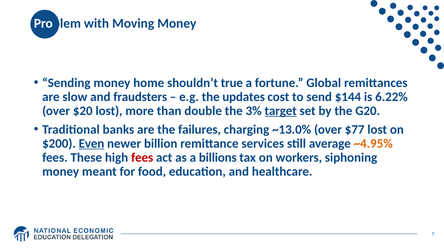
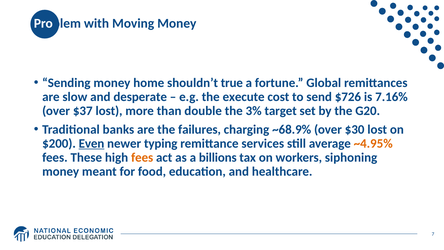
fraudsters: fraudsters -> desperate (140, 97)
updates: updates -> execute (244, 97)
$144: $144 -> $726 (348, 97)
6.22%: 6.22% -> 7.16% (392, 97)
$20: $20 -> $37 (83, 111)
target underline: present -> none (281, 111)
~13.0%: ~13.0% -> ~68.9% (292, 129)
$77: $77 -> $30 (355, 129)
billion: billion -> typing (161, 143)
fees colour: red -> orange (142, 157)
